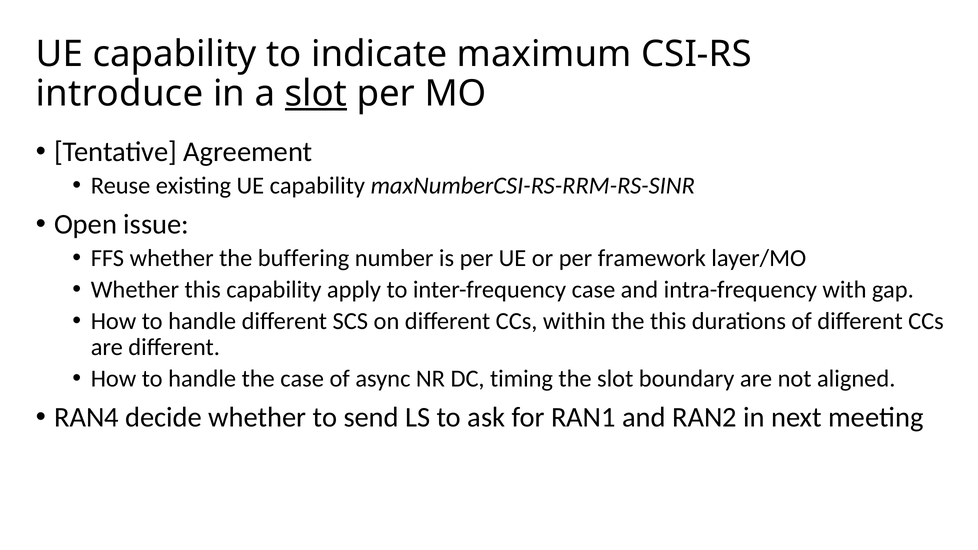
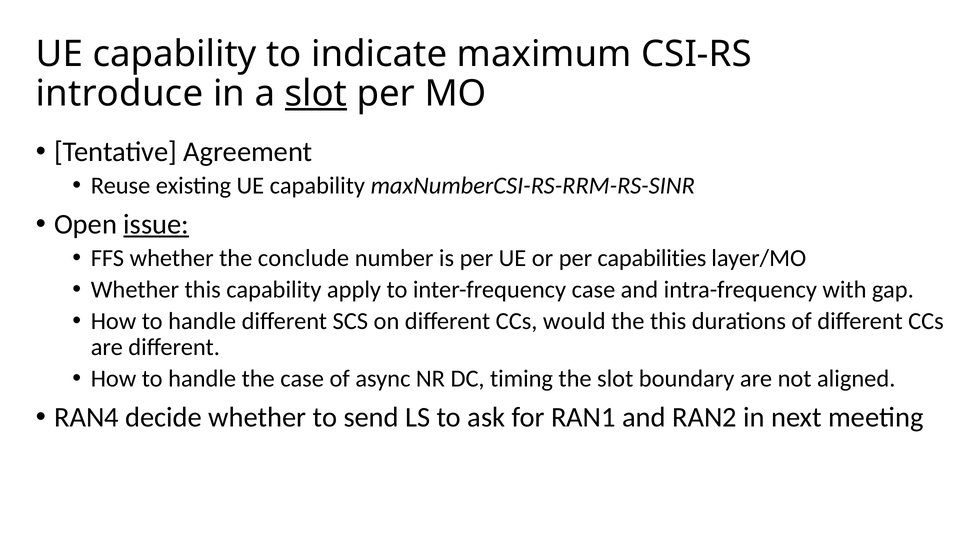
issue underline: none -> present (156, 224)
buffering: buffering -> conclude (303, 258)
framework: framework -> capabilities (652, 258)
within: within -> would (574, 321)
